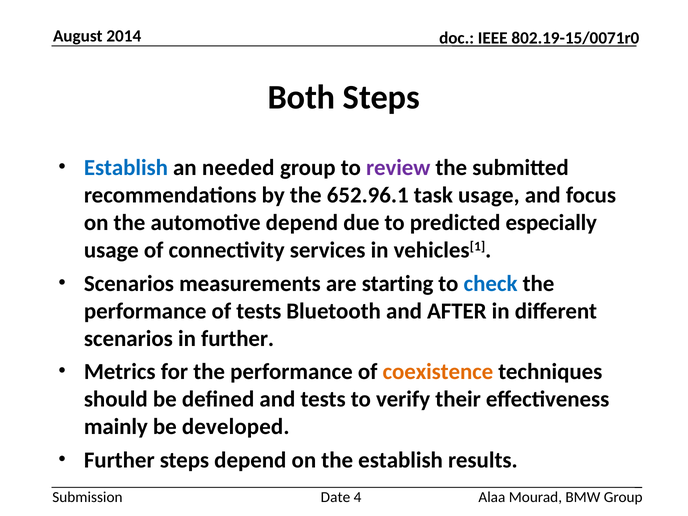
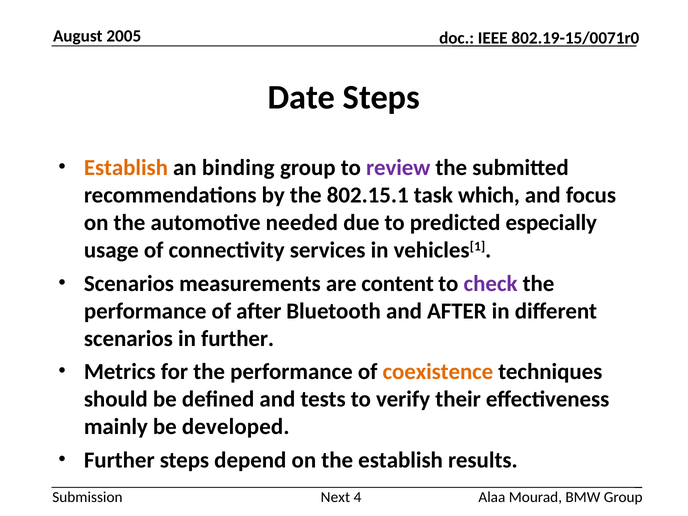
2014: 2014 -> 2005 (124, 36)
Both: Both -> Date (302, 98)
Establish colour: blue -> orange (126, 168)
needed: needed -> binding (238, 168)
652.96.1: 652.96.1 -> 802.15.1 (368, 195)
task usage: usage -> which (489, 195)
automotive depend: depend -> needed (302, 223)
starting: starting -> content (398, 284)
check colour: blue -> purple (491, 284)
of tests: tests -> after (259, 311)
Date: Date -> Next (335, 497)
